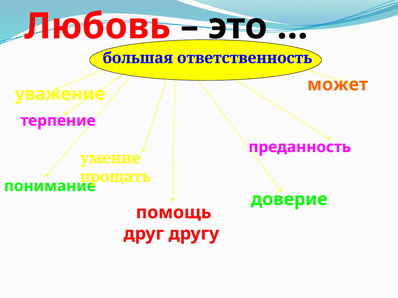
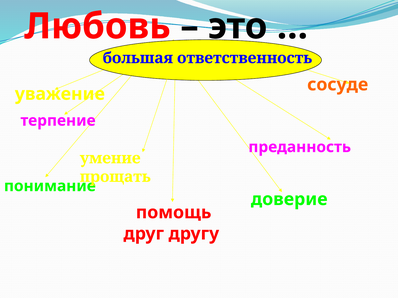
может: может -> сосуде (338, 85)
